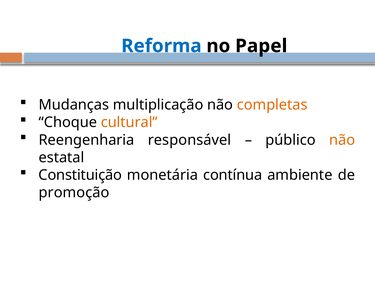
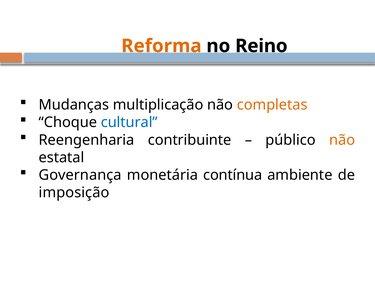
Reforma colour: blue -> orange (161, 46)
Papel: Papel -> Reino (261, 46)
cultural colour: orange -> blue (129, 122)
responsável: responsável -> contribuinte (190, 140)
Constituição: Constituição -> Governança (80, 175)
promoção: promoção -> imposição (74, 192)
